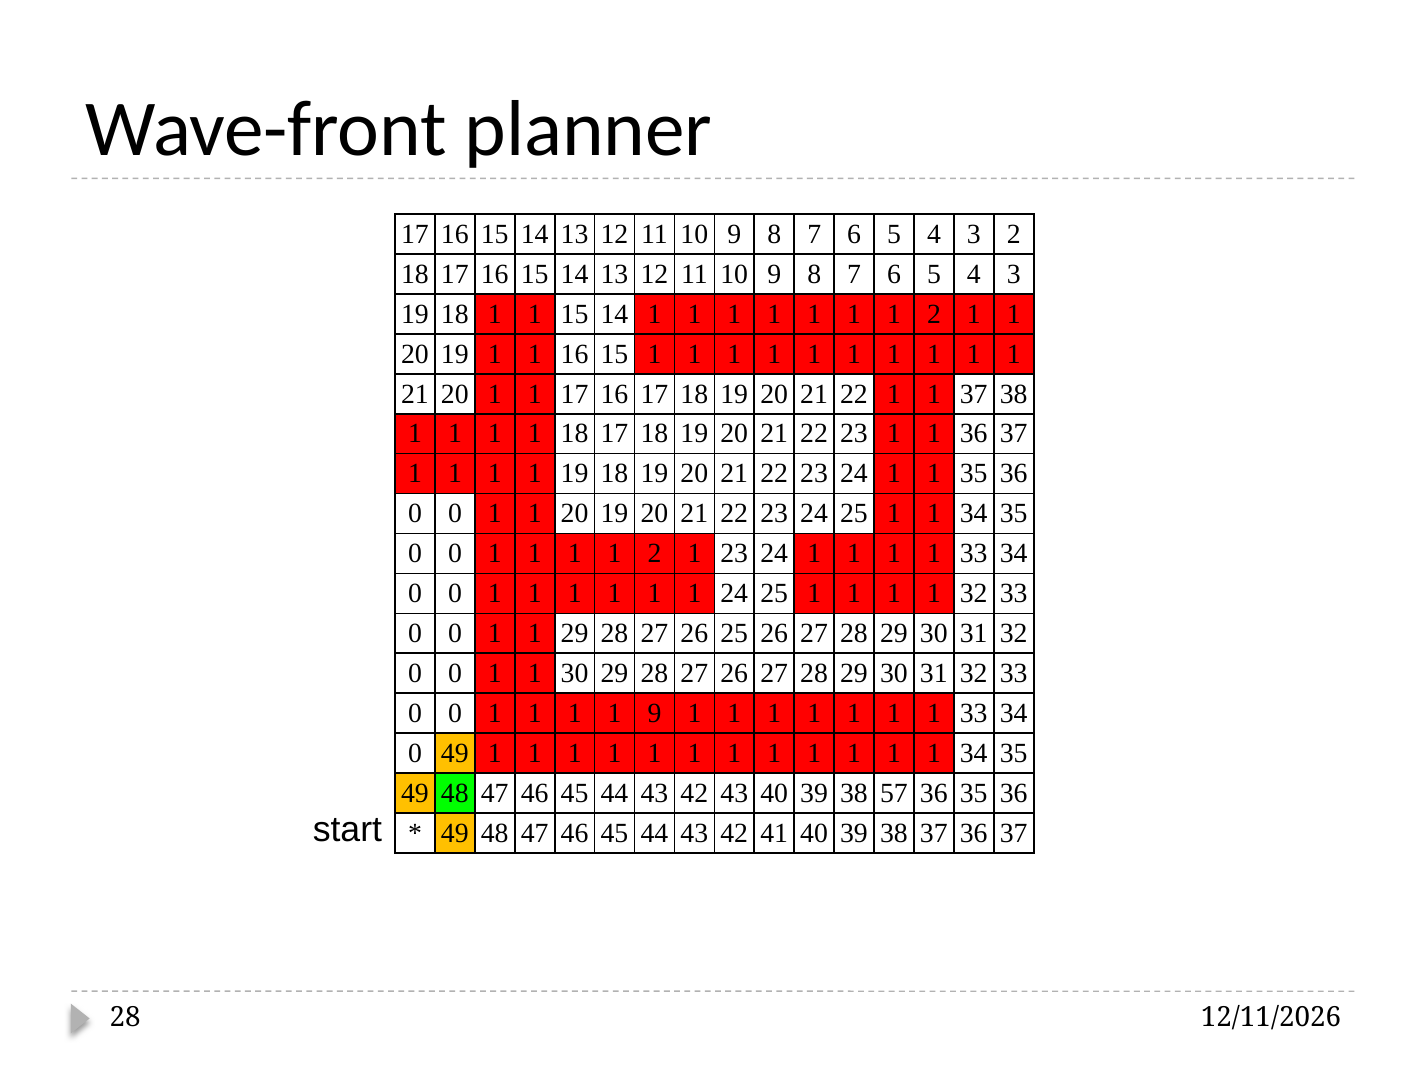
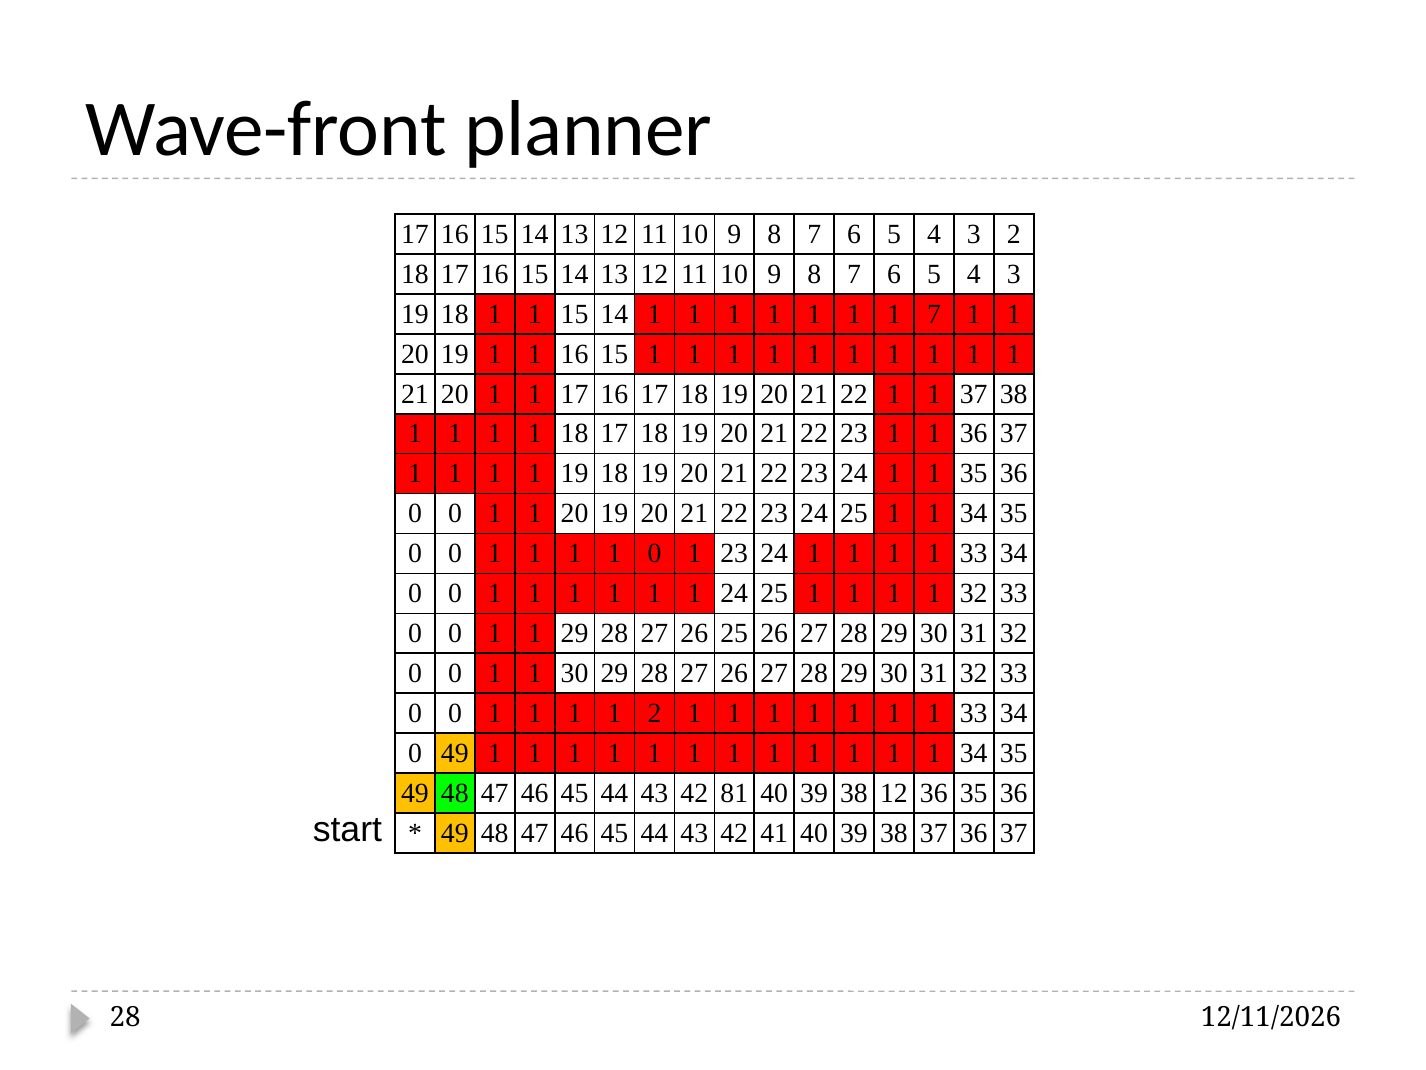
2: 2 -> 7 (934, 314)
2: 2 -> 0 (655, 553)
1 9: 9 -> 2 (655, 713)
42 43: 43 -> 81 (734, 793)
38 57: 57 -> 12 (894, 793)
